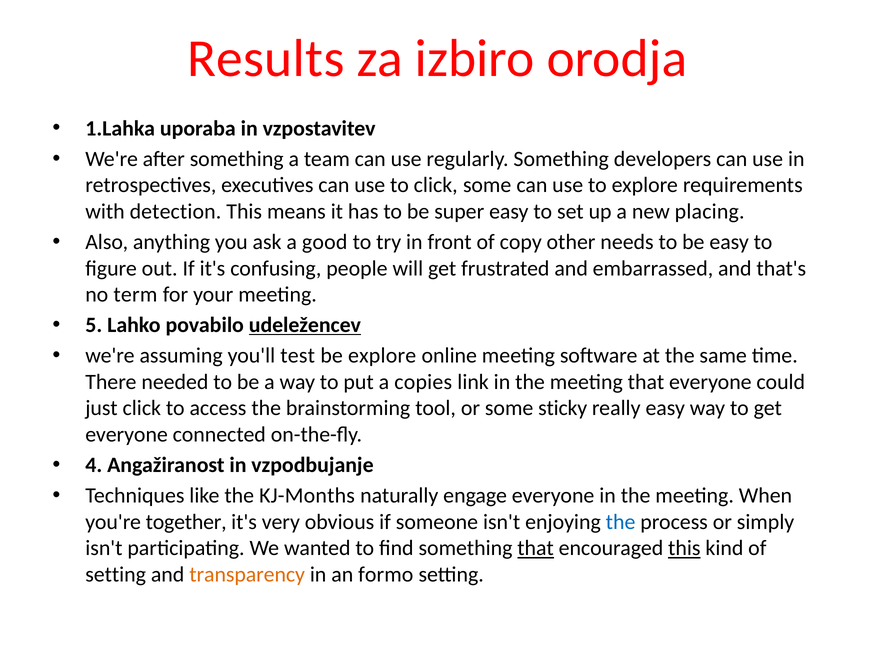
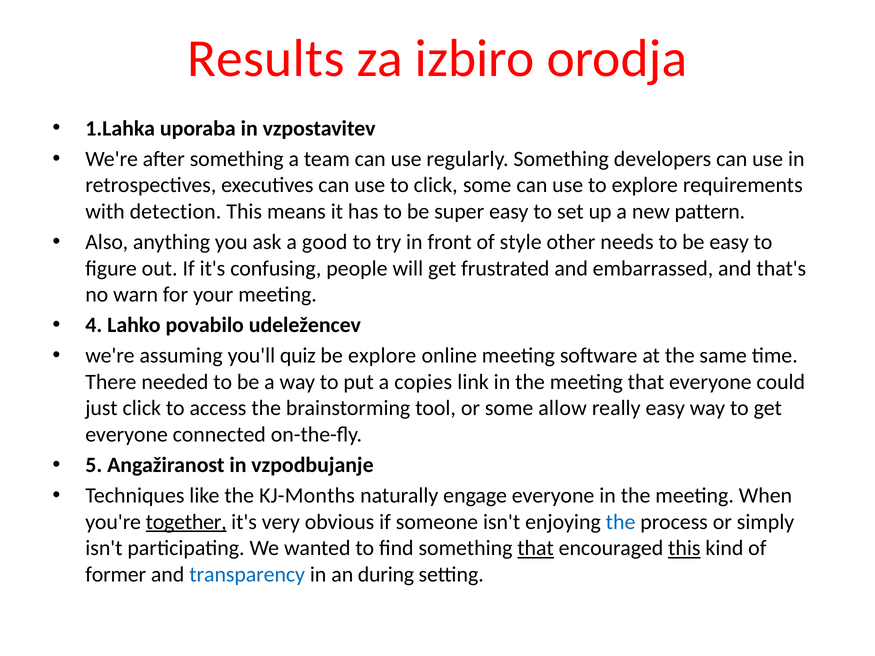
placing: placing -> pattern (710, 212)
copy: copy -> style (521, 242)
term: term -> warn (136, 295)
5: 5 -> 4 (94, 325)
udeležencev underline: present -> none (305, 325)
test: test -> quiz (298, 356)
sticky: sticky -> allow (563, 408)
4: 4 -> 5 (94, 465)
together underline: none -> present (186, 522)
setting: setting -> former (116, 575)
transparency colour: orange -> blue (247, 575)
formo: formo -> during (386, 575)
